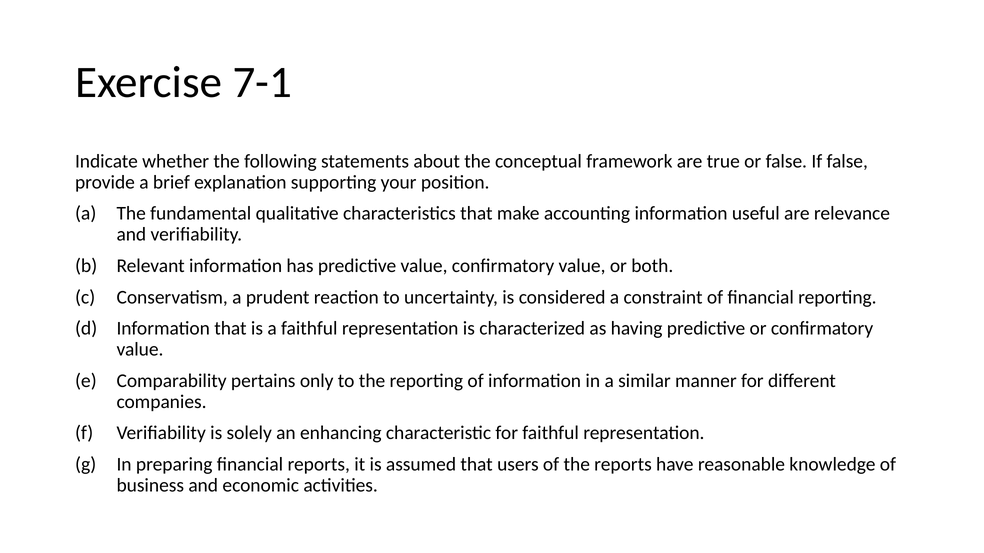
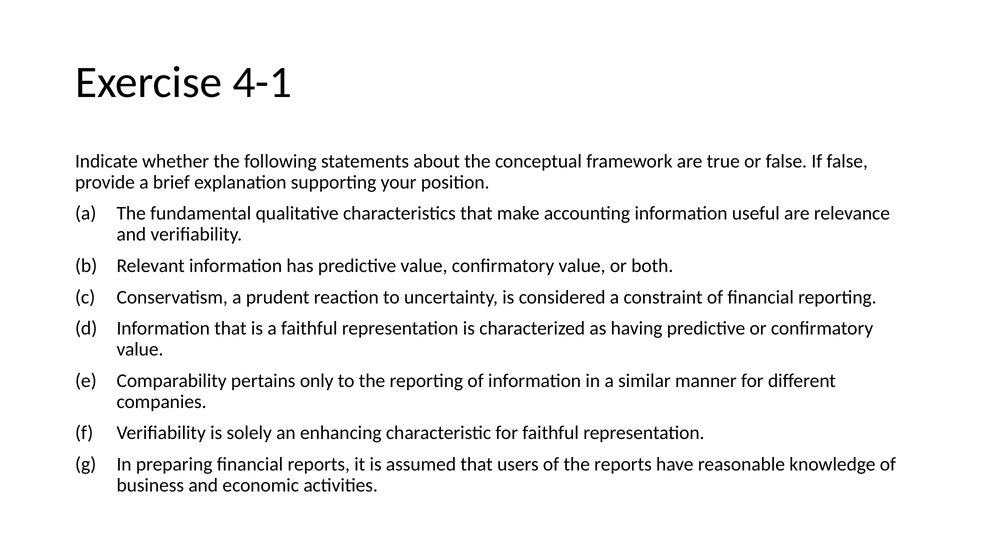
7-1: 7-1 -> 4-1 (262, 83)
